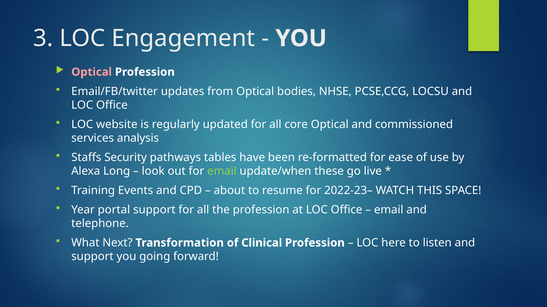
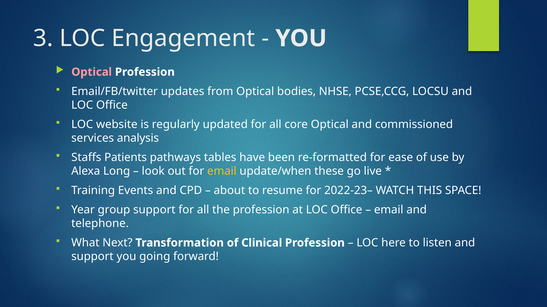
Security: Security -> Patients (126, 158)
email colour: light green -> yellow (222, 171)
portal: portal -> group (114, 210)
